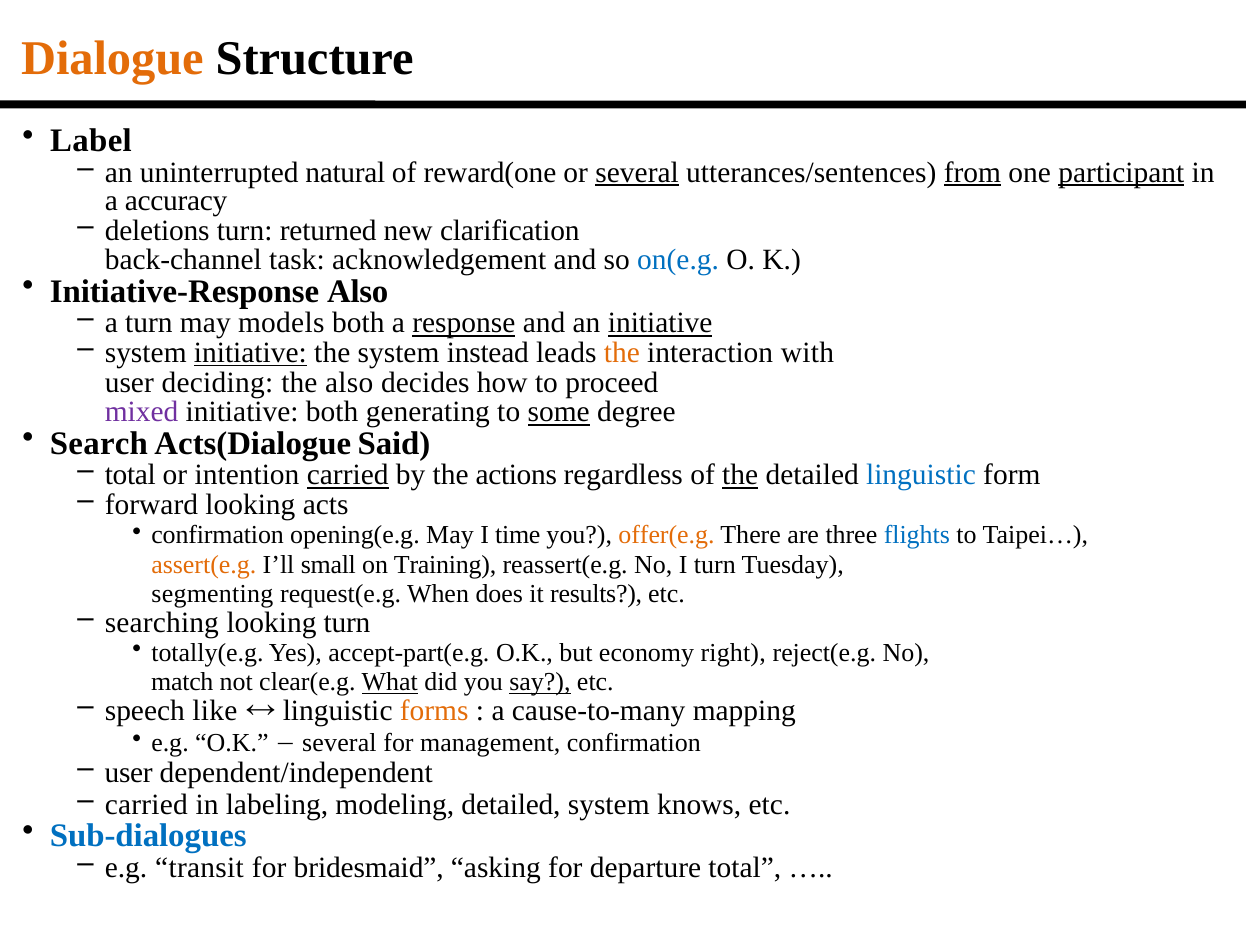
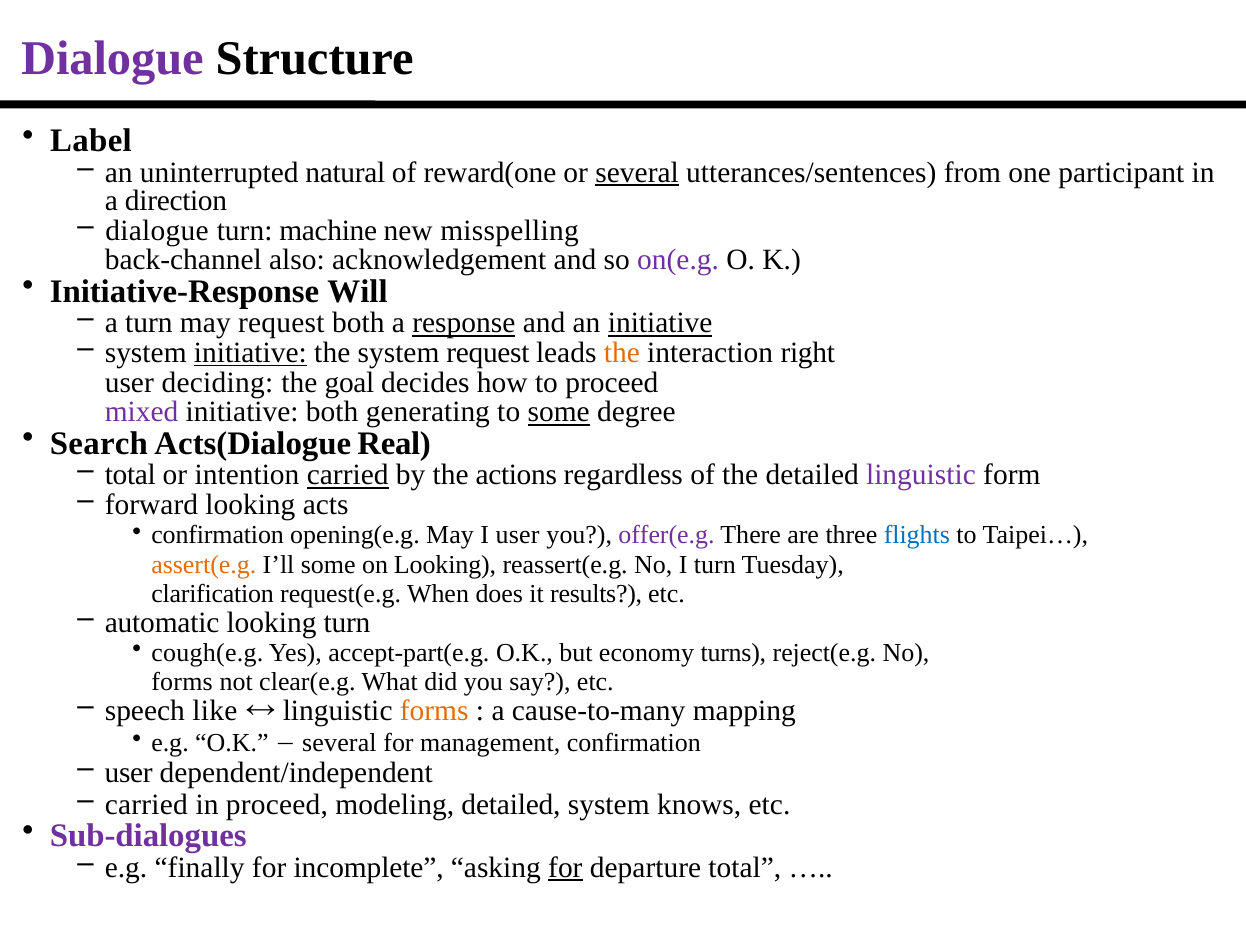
Dialogue colour: orange -> purple (112, 58)
from underline: present -> none (972, 173)
participant underline: present -> none (1121, 173)
accuracy: accuracy -> direction (176, 201)
deletions: deletions -> dialogue (157, 231)
returned: returned -> machine (328, 231)
clarification: clarification -> misspelling (510, 231)
task: task -> also (297, 260)
on(e.g colour: blue -> purple (678, 260)
Initiative-Response Also: Also -> Will (358, 292)
may models: models -> request (281, 323)
system instead: instead -> request (488, 353)
with: with -> right (808, 353)
the also: also -> goal (349, 383)
Said: Said -> Real (394, 444)
the underline: present -> none (740, 475)
linguistic colour: blue -> purple (921, 475)
I time: time -> user (518, 536)
offer(e.g colour: orange -> purple (666, 536)
I’ll small: small -> some (328, 565)
on Training: Training -> Looking (445, 565)
segmenting: segmenting -> clarification (213, 594)
searching: searching -> automatic (162, 623)
totally(e.g: totally(e.g -> cough(e.g (207, 653)
right: right -> turns (733, 653)
match: match -> forms (182, 683)
What underline: present -> none (390, 683)
say underline: present -> none (540, 683)
in labeling: labeling -> proceed (277, 805)
Sub-dialogues colour: blue -> purple (148, 837)
transit: transit -> finally (200, 868)
bridesmaid: bridesmaid -> incomplete (369, 868)
for underline: none -> present (565, 868)
